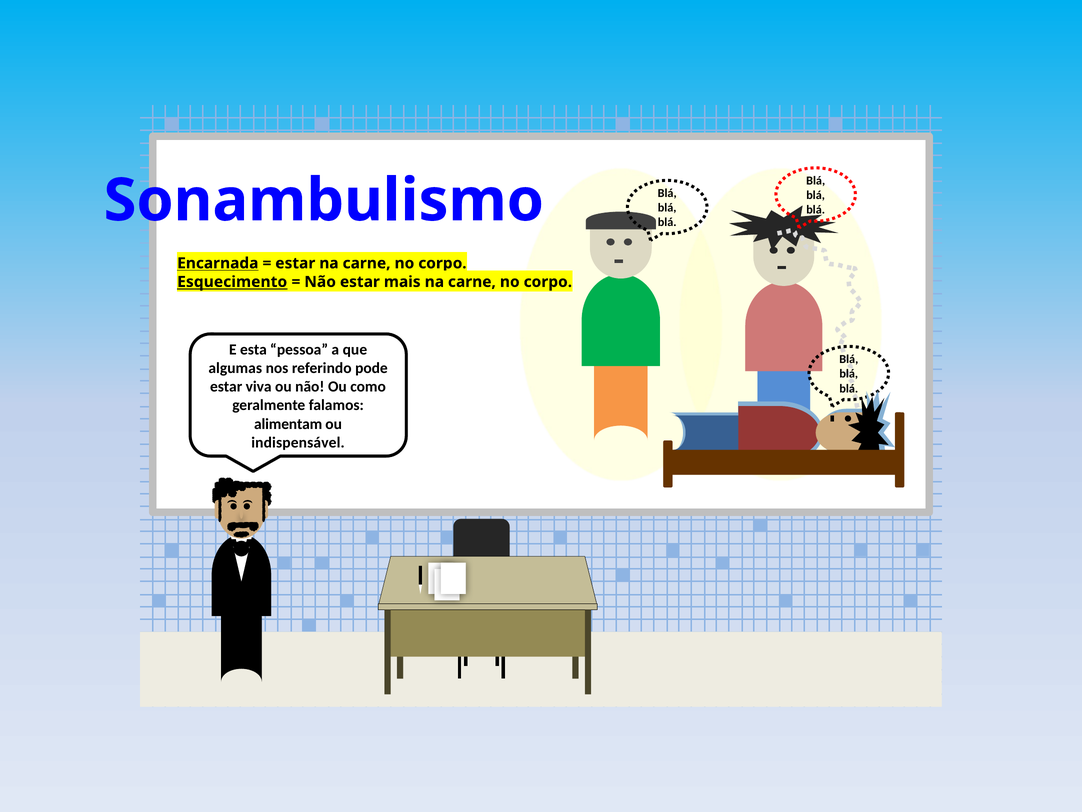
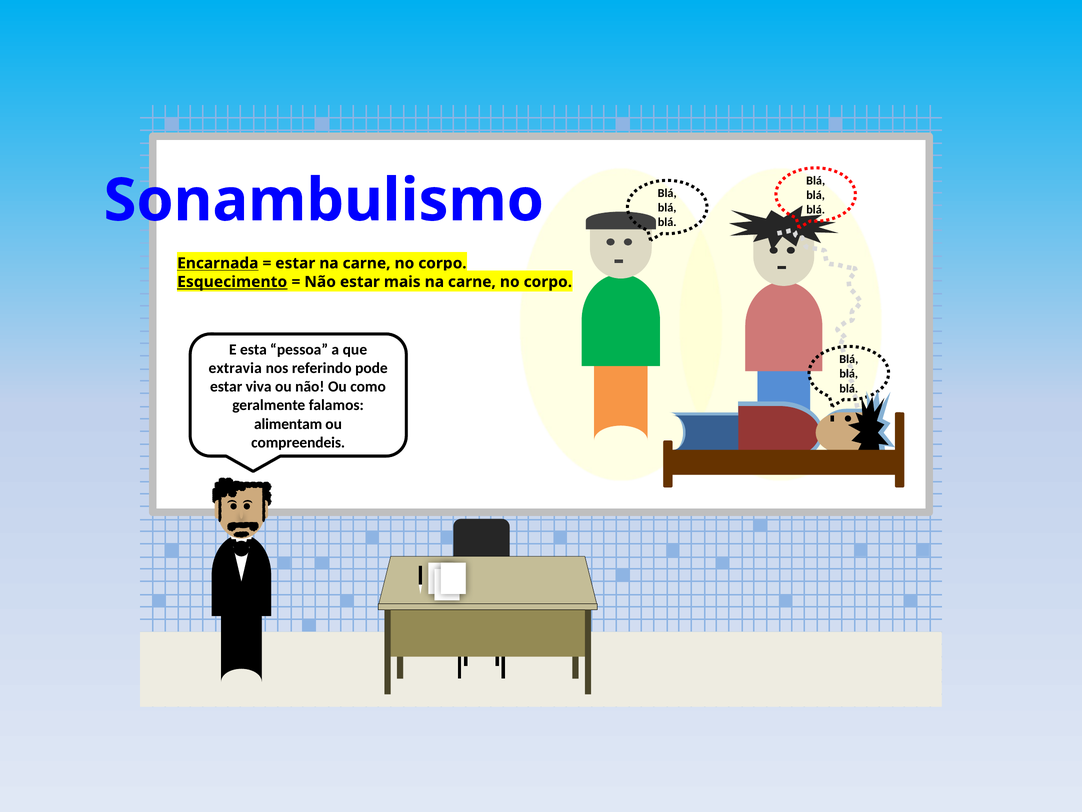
algumas: algumas -> extravia (235, 368)
indispensável: indispensável -> compreendeis (298, 442)
